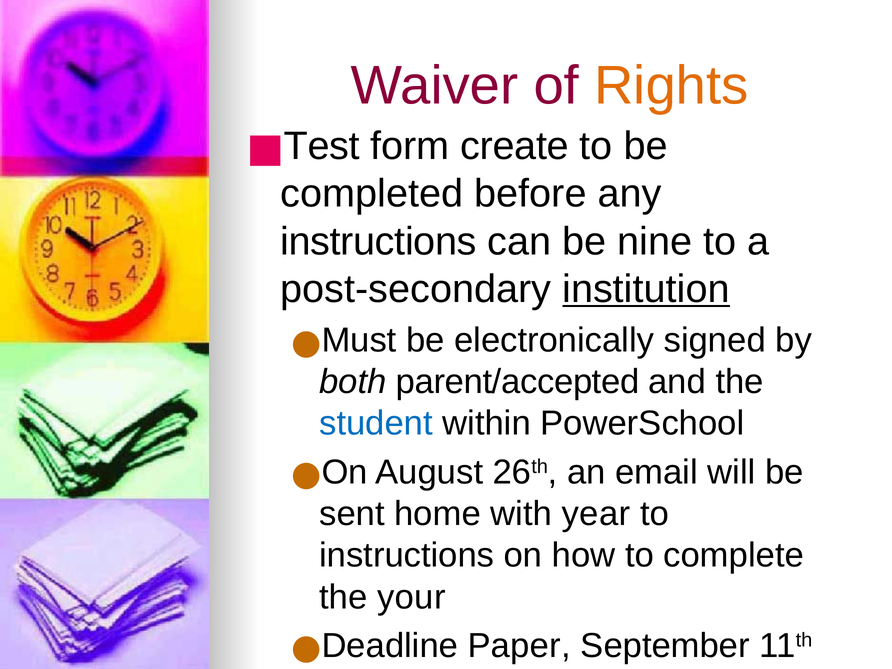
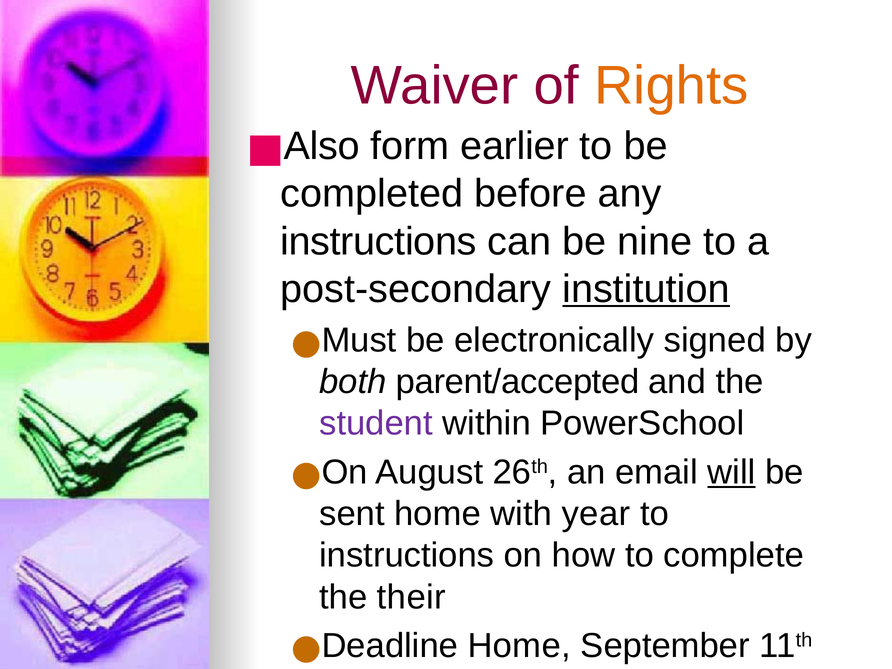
Test: Test -> Also (322, 146)
create: create -> earlier (515, 146)
student colour: blue -> purple (376, 424)
will underline: none -> present (731, 472)
your: your -> their (411, 597)
Deadline Paper: Paper -> Home (519, 646)
